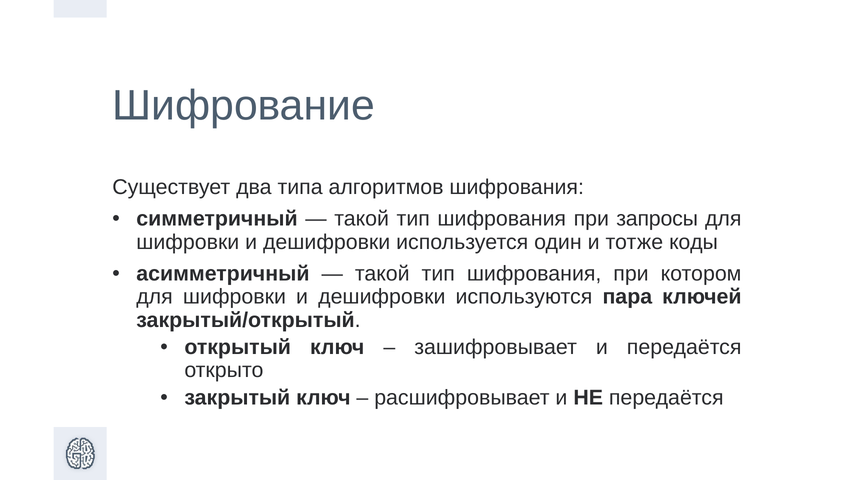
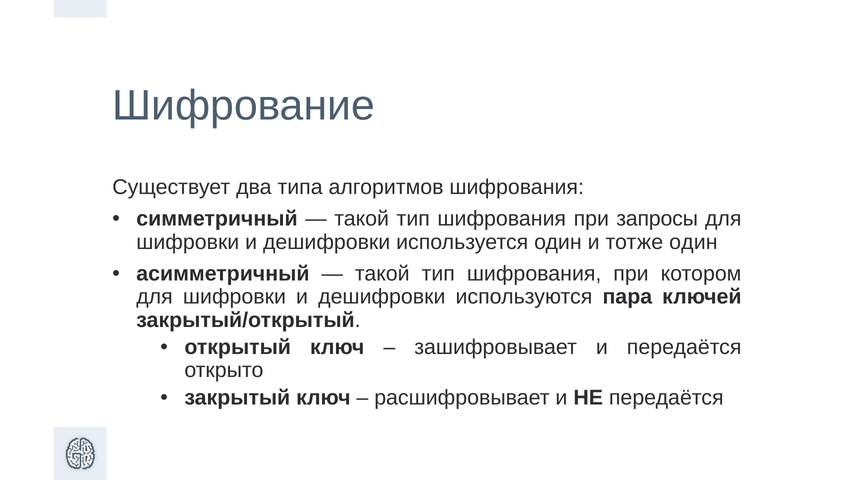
тотже коды: коды -> один (693, 242)
